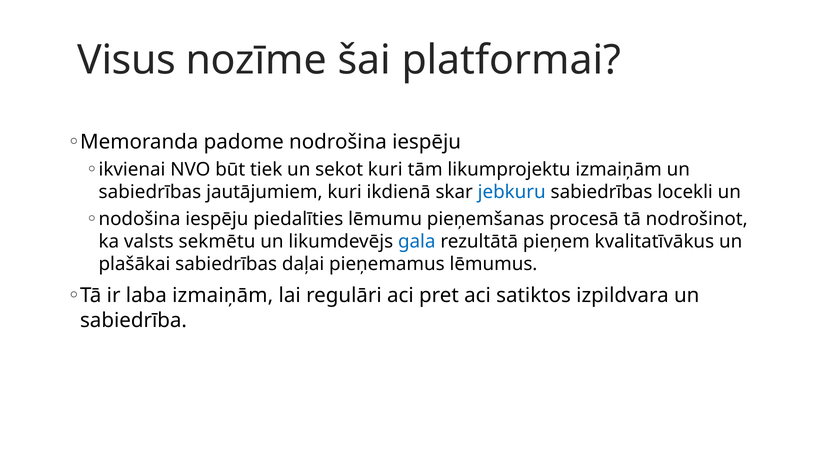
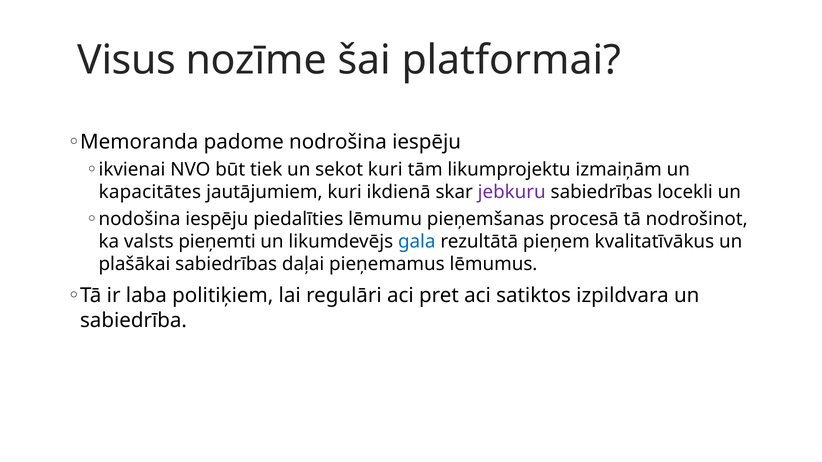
sabiedrības: sabiedrības -> kapacitātes (150, 192)
jebkuru colour: blue -> purple (512, 192)
sekmētu: sekmētu -> pieņemti (217, 242)
laba izmaiņām: izmaiņām -> politiķiem (223, 296)
